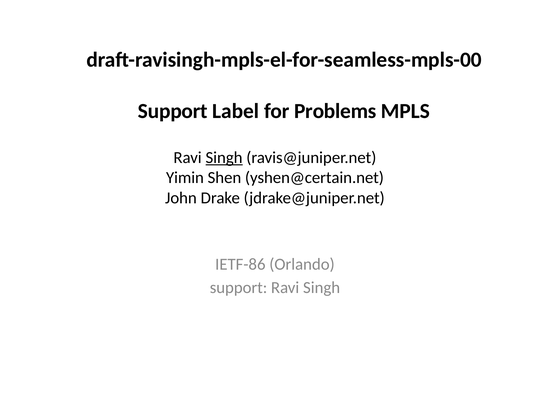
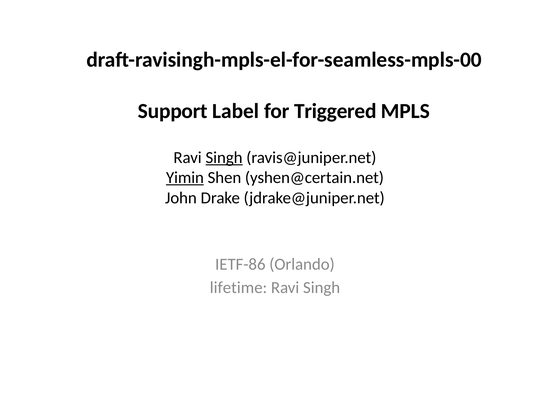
Problems: Problems -> Triggered (335, 111)
Yimin underline: none -> present (185, 177)
support: support -> lifetime (238, 287)
